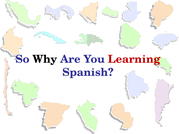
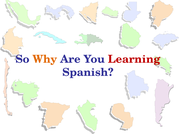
Why colour: black -> orange (45, 59)
